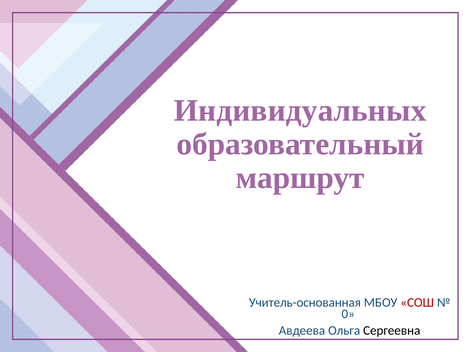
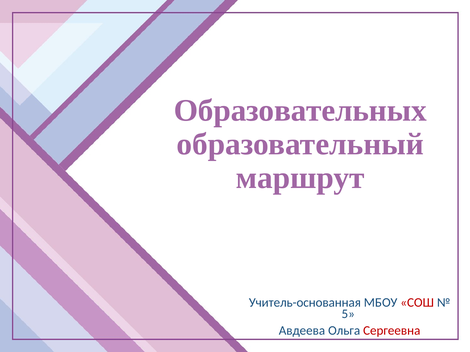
Индивидуальных: Индивидуальных -> Образовательных (300, 111)
0: 0 -> 5 (348, 314)
Сергеевна colour: black -> red (392, 331)
